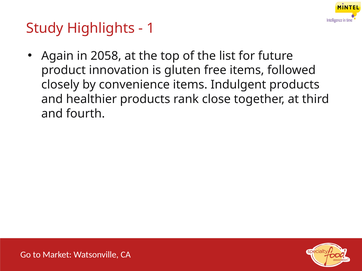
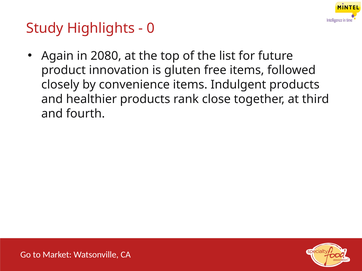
1: 1 -> 0 (151, 28)
2058: 2058 -> 2080 (106, 56)
